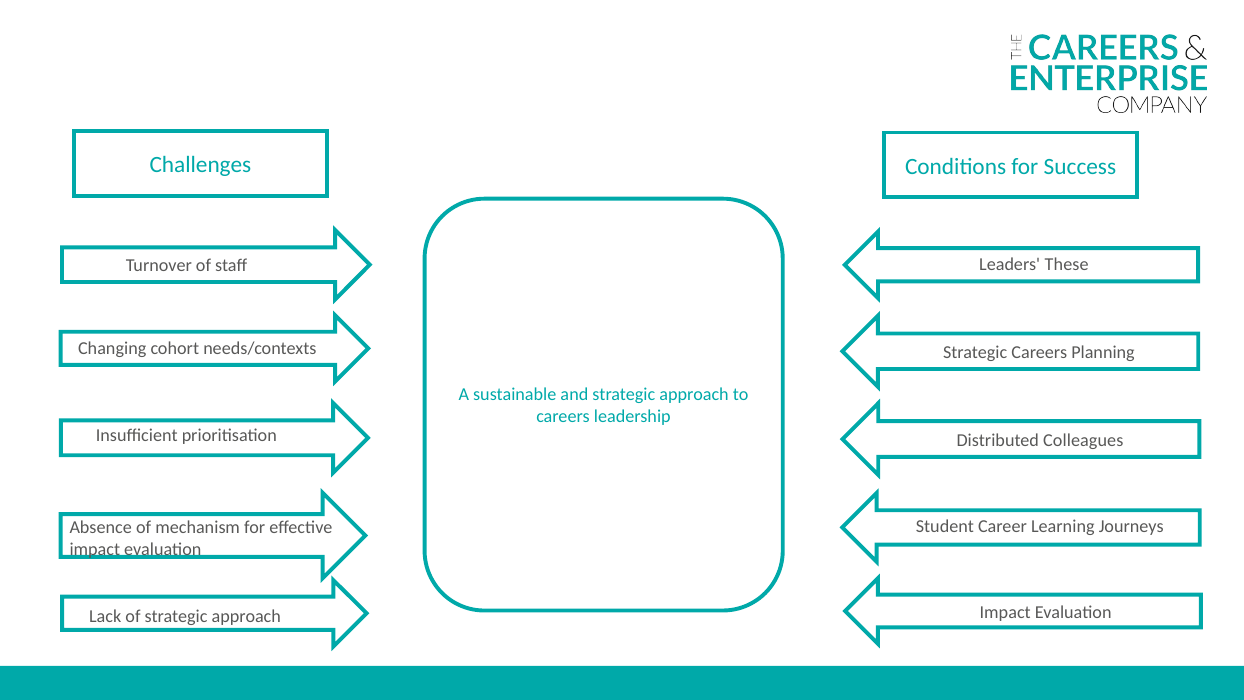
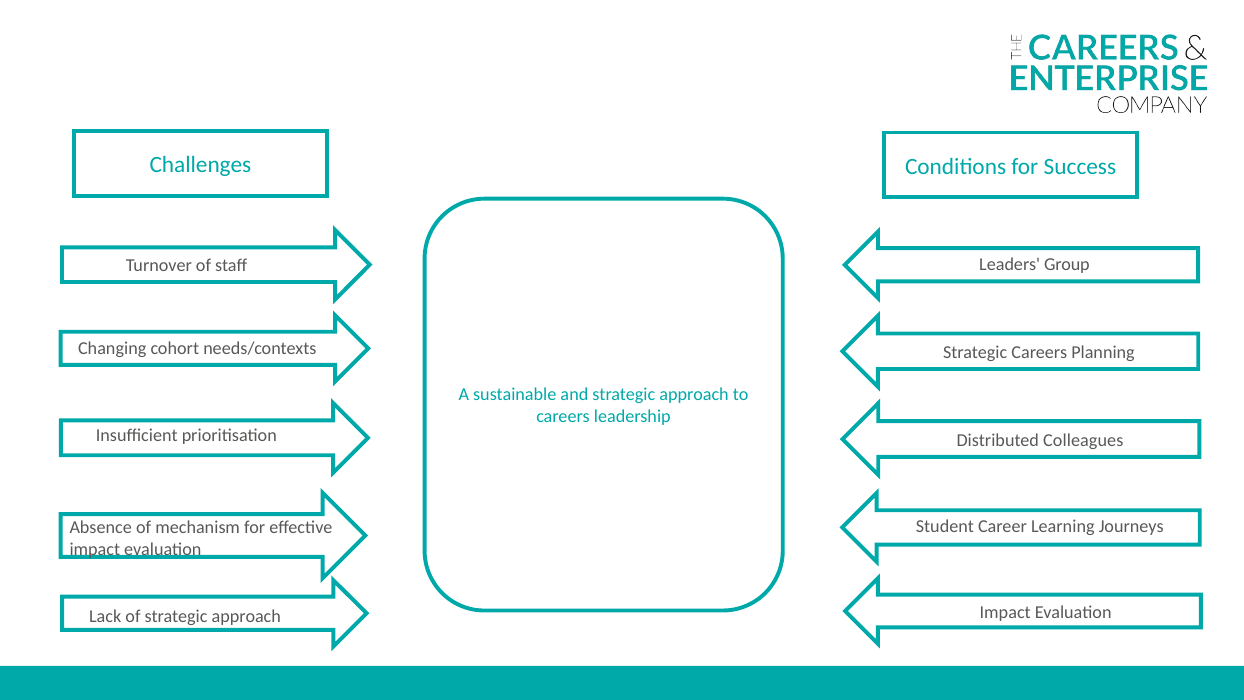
These: These -> Group (1067, 264)
